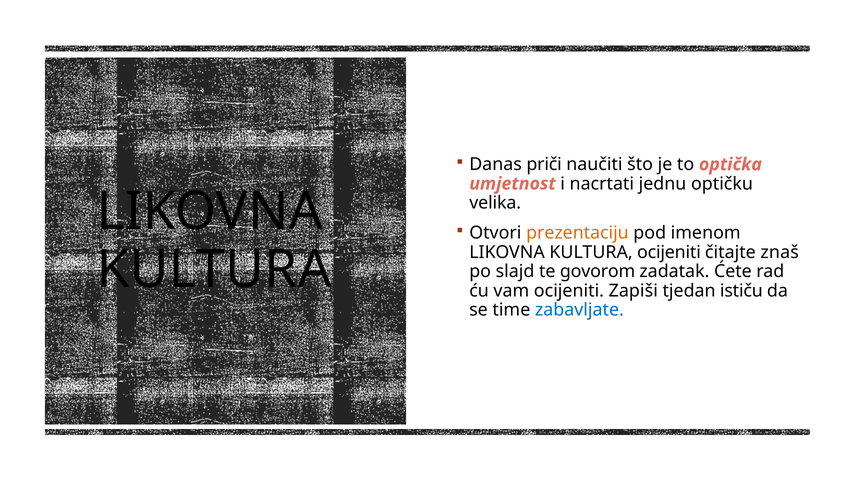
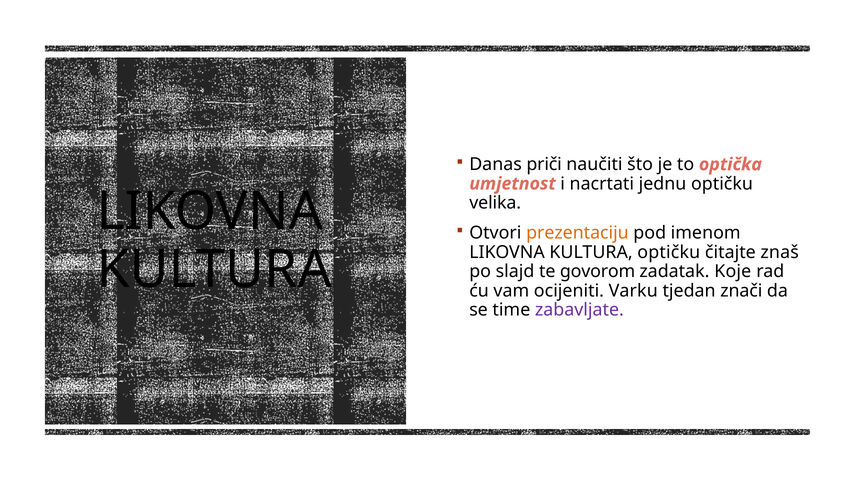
KULTURA ocijeniti: ocijeniti -> optičku (669, 252)
Ćete: Ćete -> Koje (733, 271)
Zapiši: Zapiši -> Varku (633, 291)
ističu: ističu -> znači (741, 291)
zabavljate colour: blue -> purple (579, 310)
